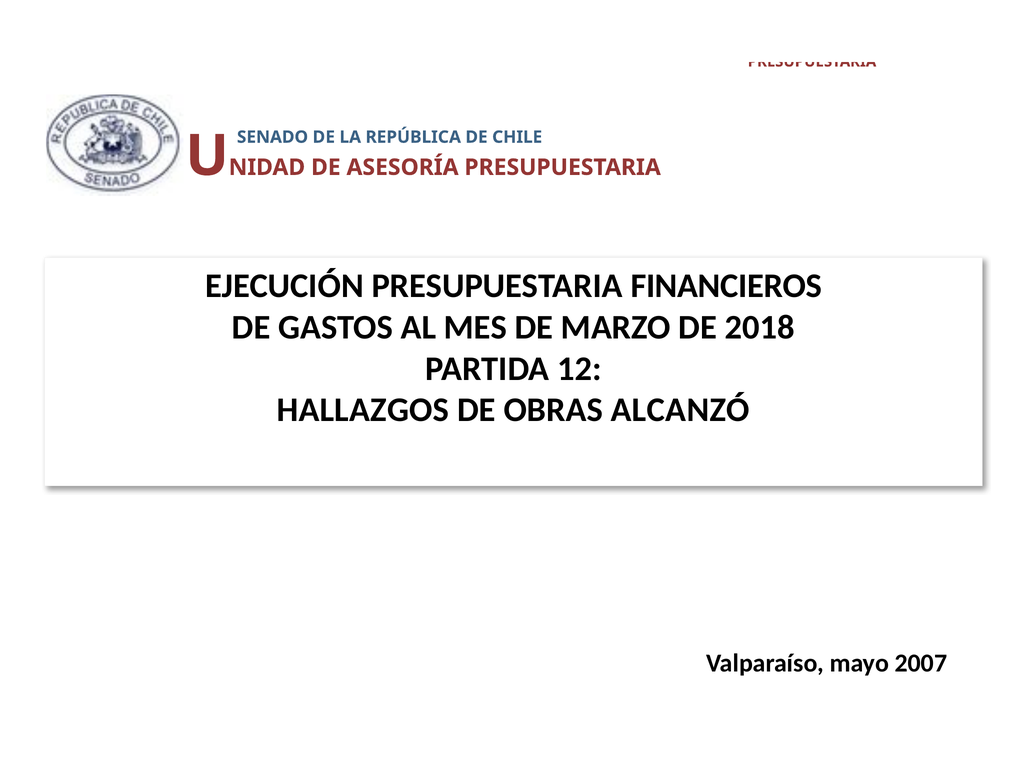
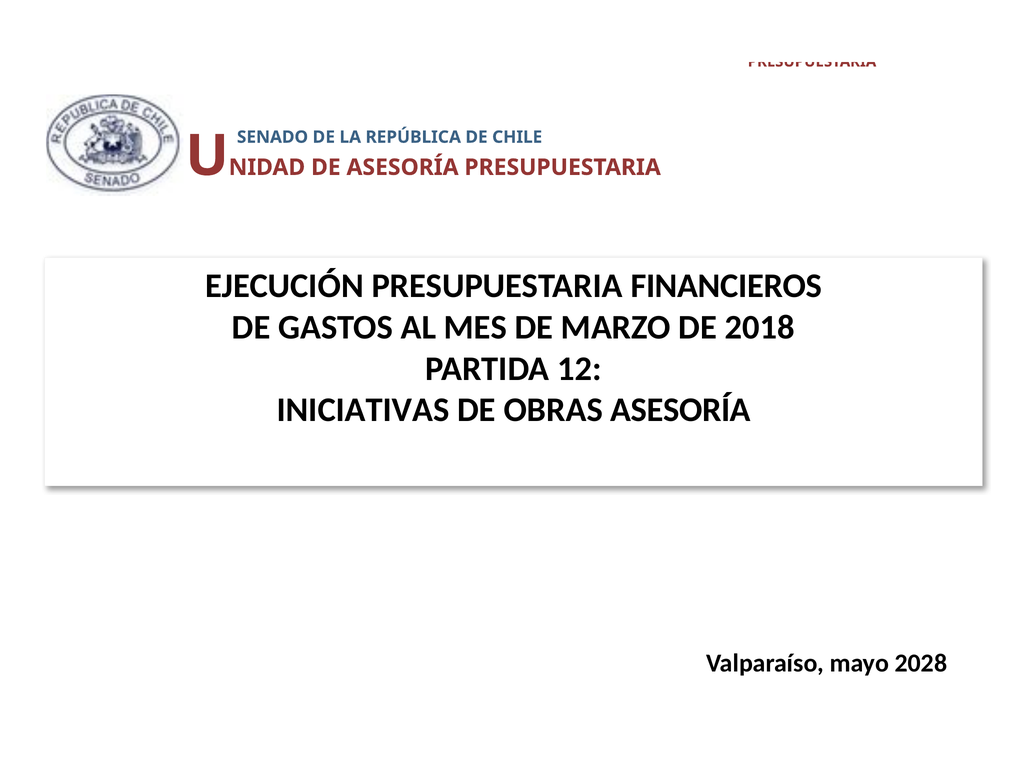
HALLAZGOS: HALLAZGOS -> INICIATIVAS (363, 410)
OBRAS ALCANZÓ: ALCANZÓ -> ASESORÍA (681, 410)
2007: 2007 -> 2028 (921, 663)
